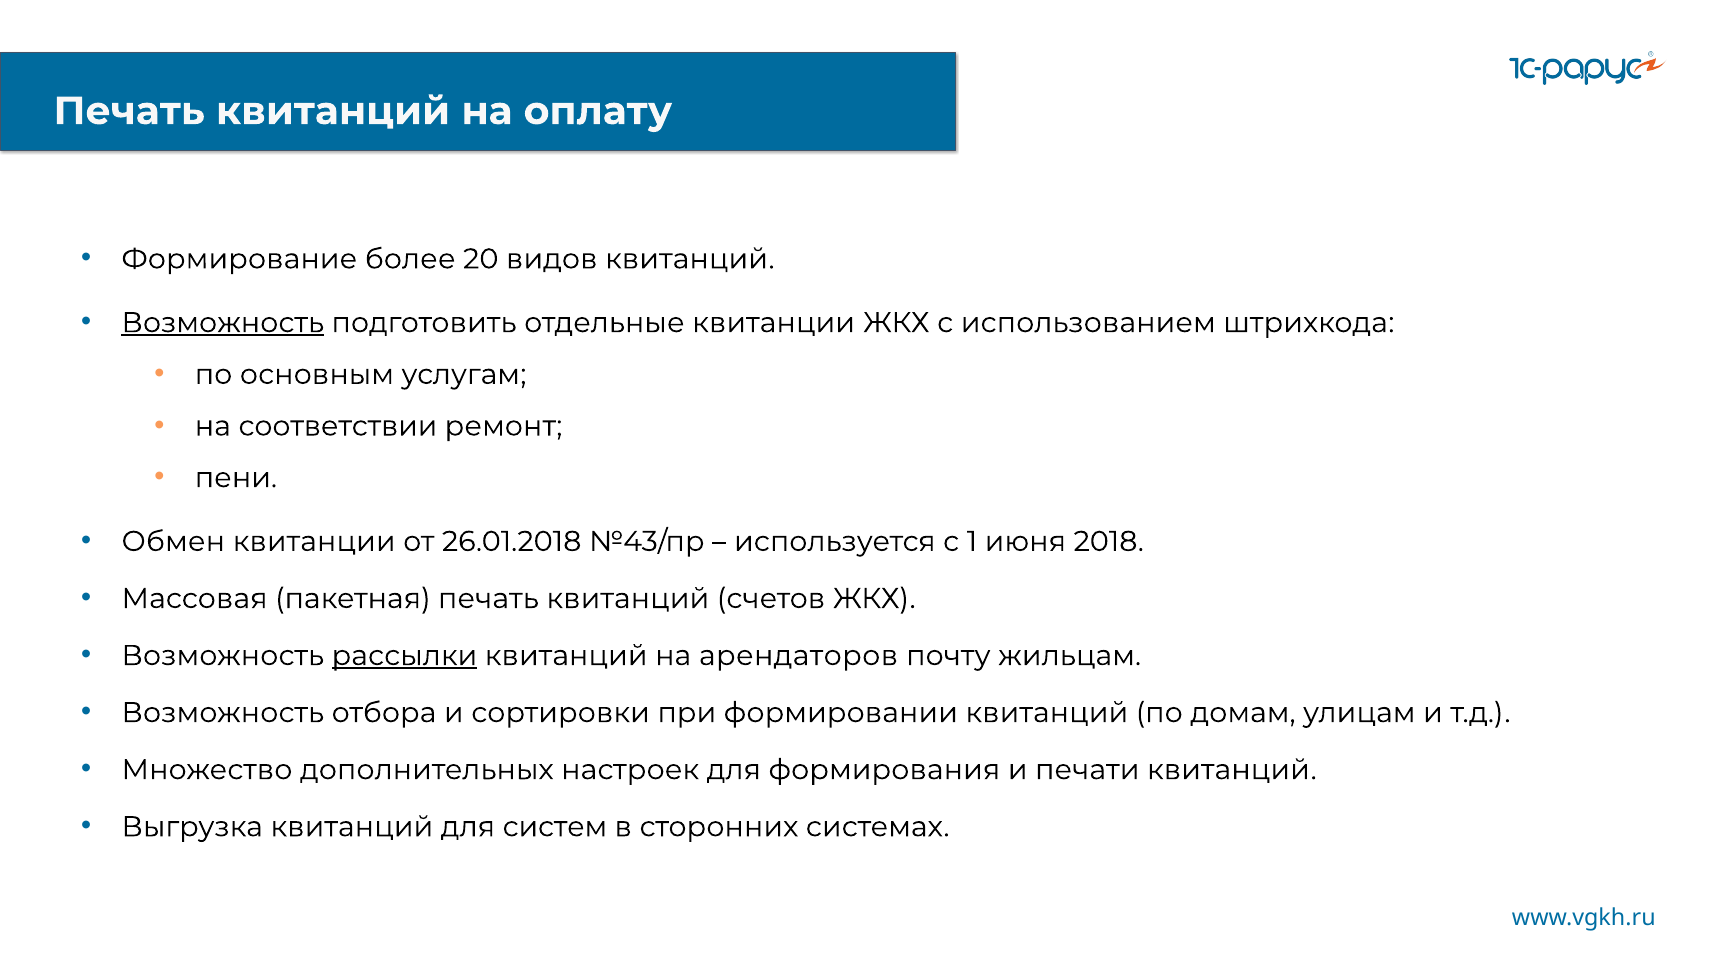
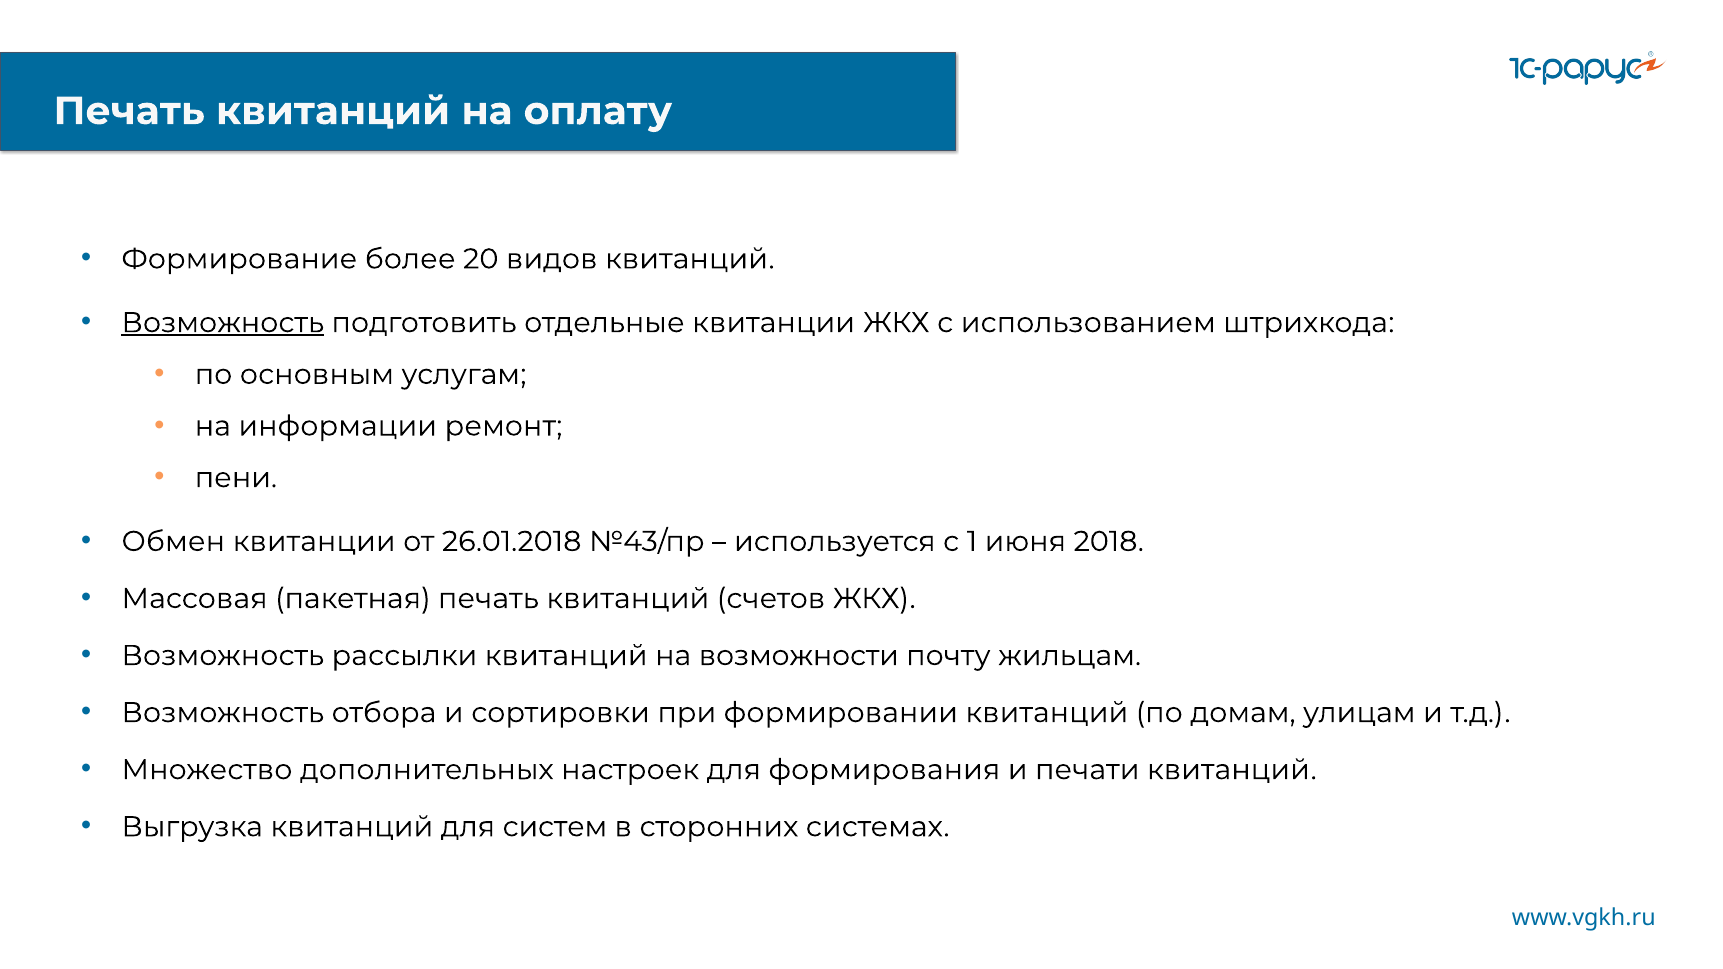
соответствии: соответствии -> информации (338, 426)
рассылки underline: present -> none (404, 656)
арендаторов: арендаторов -> возможности (799, 656)
